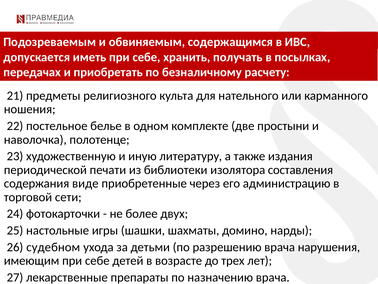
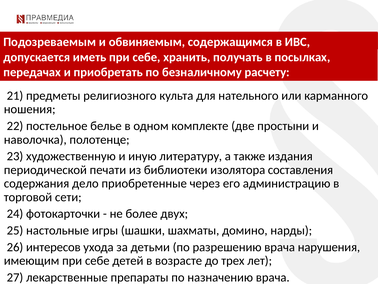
виде: виде -> дело (85, 183)
судебном: судебном -> интересов (53, 247)
